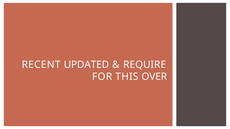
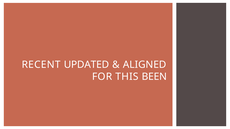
REQUIRE: REQUIRE -> ALIGNED (145, 65)
OVER: OVER -> BEEN (154, 77)
